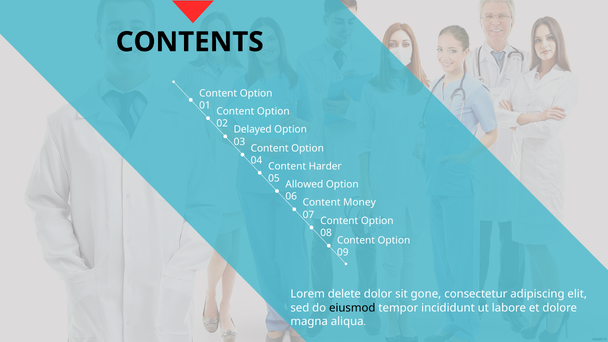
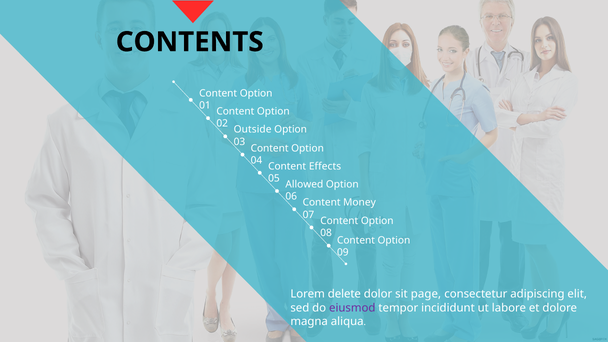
Delayed: Delayed -> Outside (253, 130)
Harder: Harder -> Effects (325, 166)
gone: gone -> page (426, 294)
eiusmod colour: black -> purple (352, 308)
